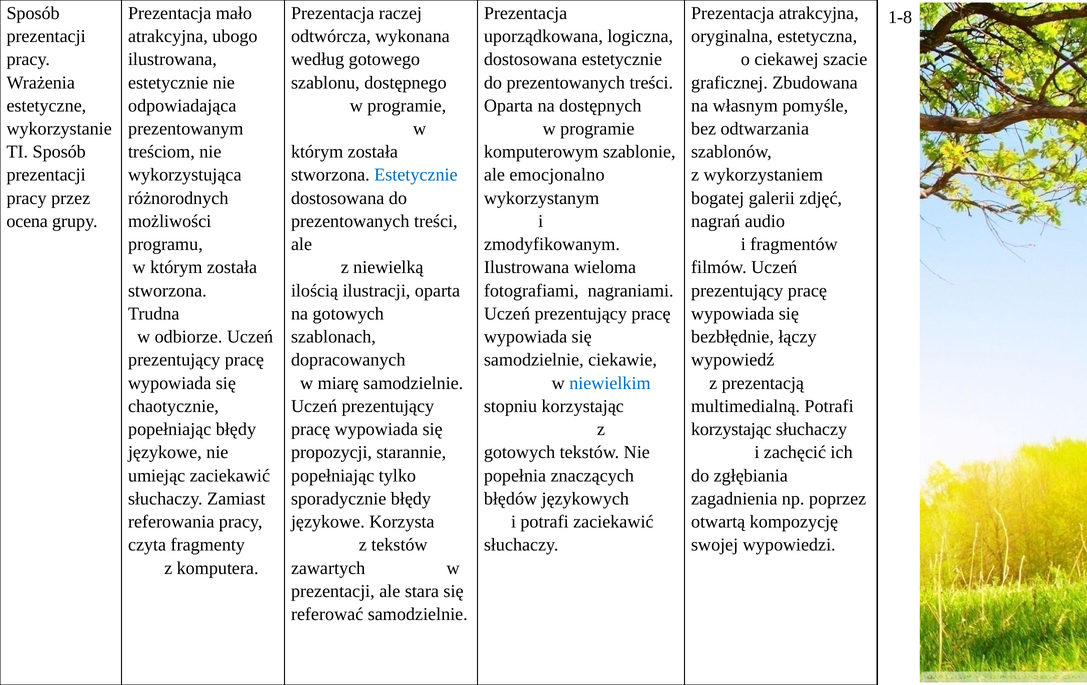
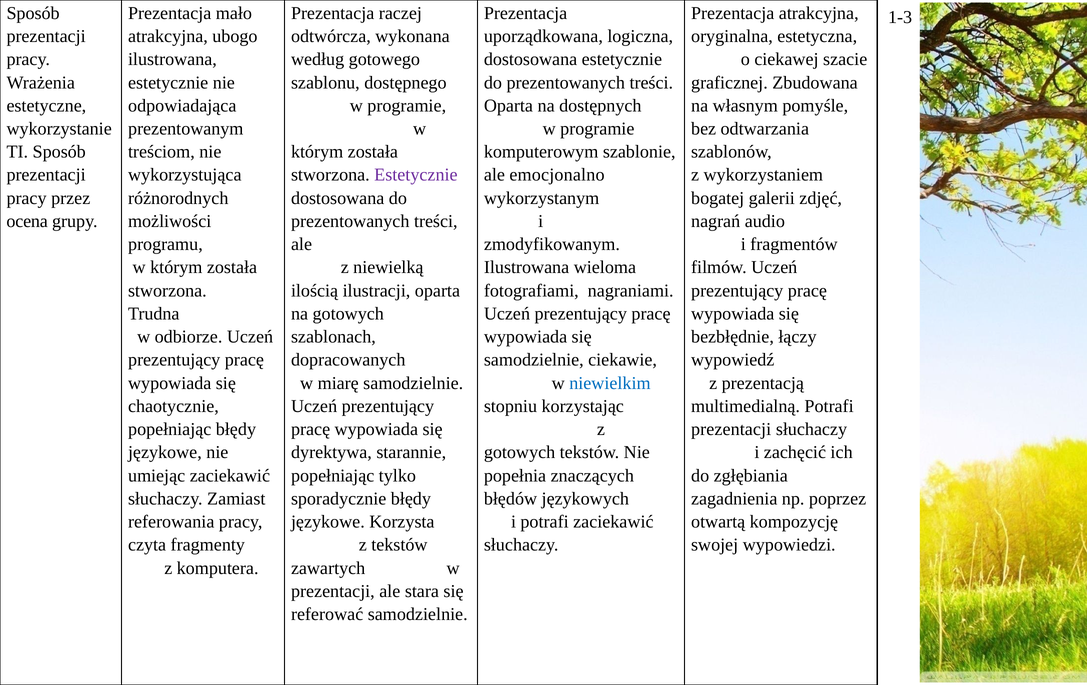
1-8: 1-8 -> 1-3 (900, 17)
Estetycznie colour: blue -> purple (416, 175)
korzystając: korzystając -> prezentacji (731, 429)
propozycji: propozycji -> dyrektywa (331, 452)
